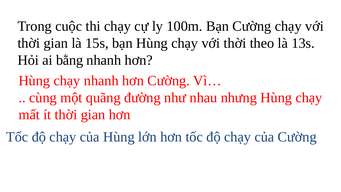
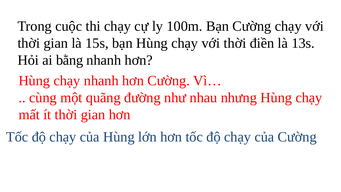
theo: theo -> điền (262, 43)
